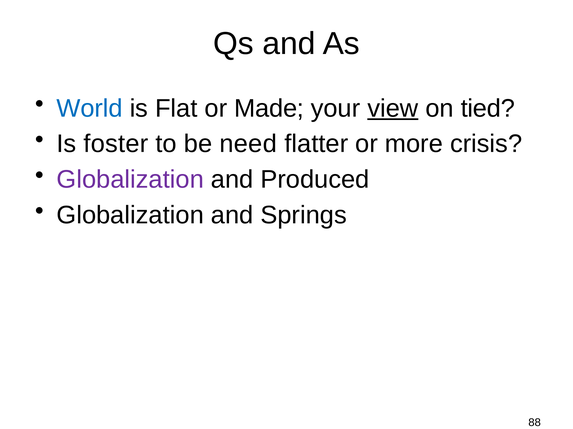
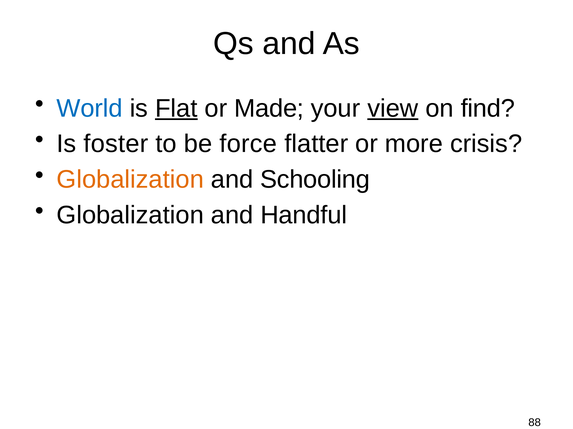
Flat underline: none -> present (176, 108)
tied: tied -> find (488, 108)
need: need -> force (248, 144)
Globalization colour: purple -> orange (130, 180)
Produced: Produced -> Schooling (315, 180)
Springs: Springs -> Handful (304, 215)
